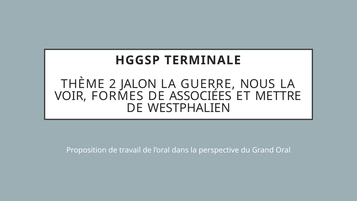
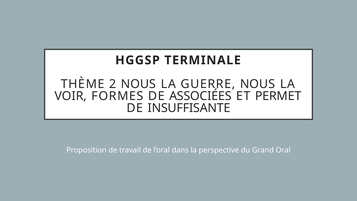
2 JALON: JALON -> NOUS (138, 84)
METTRE: METTRE -> PERMET (278, 96)
WESTPHALIEN: WESTPHALIEN -> INSUFFISANTE (189, 108)
